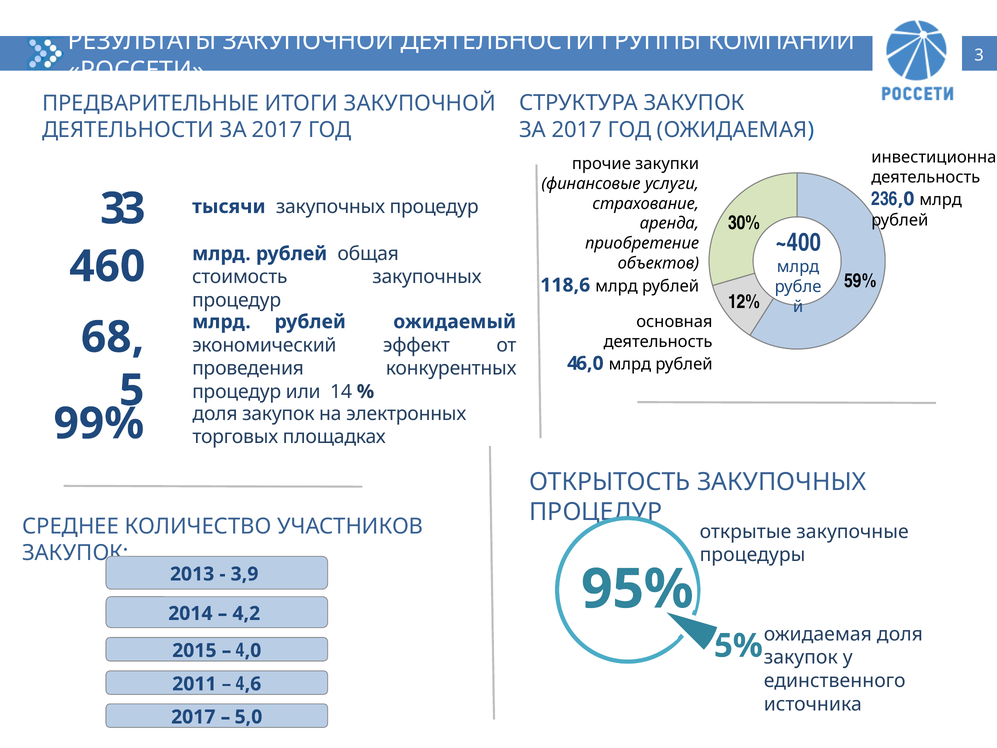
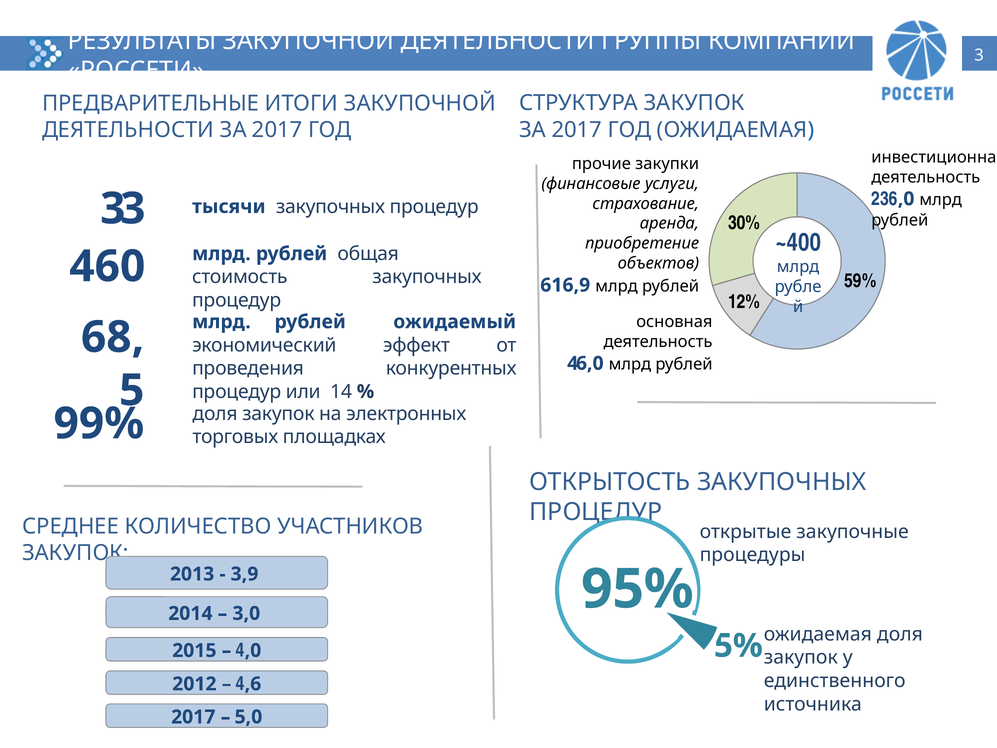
118,6: 118,6 -> 616,9 (565, 285)
4,2: 4,2 -> 3,0 (246, 613)
2011: 2011 -> 2012 (194, 684)
